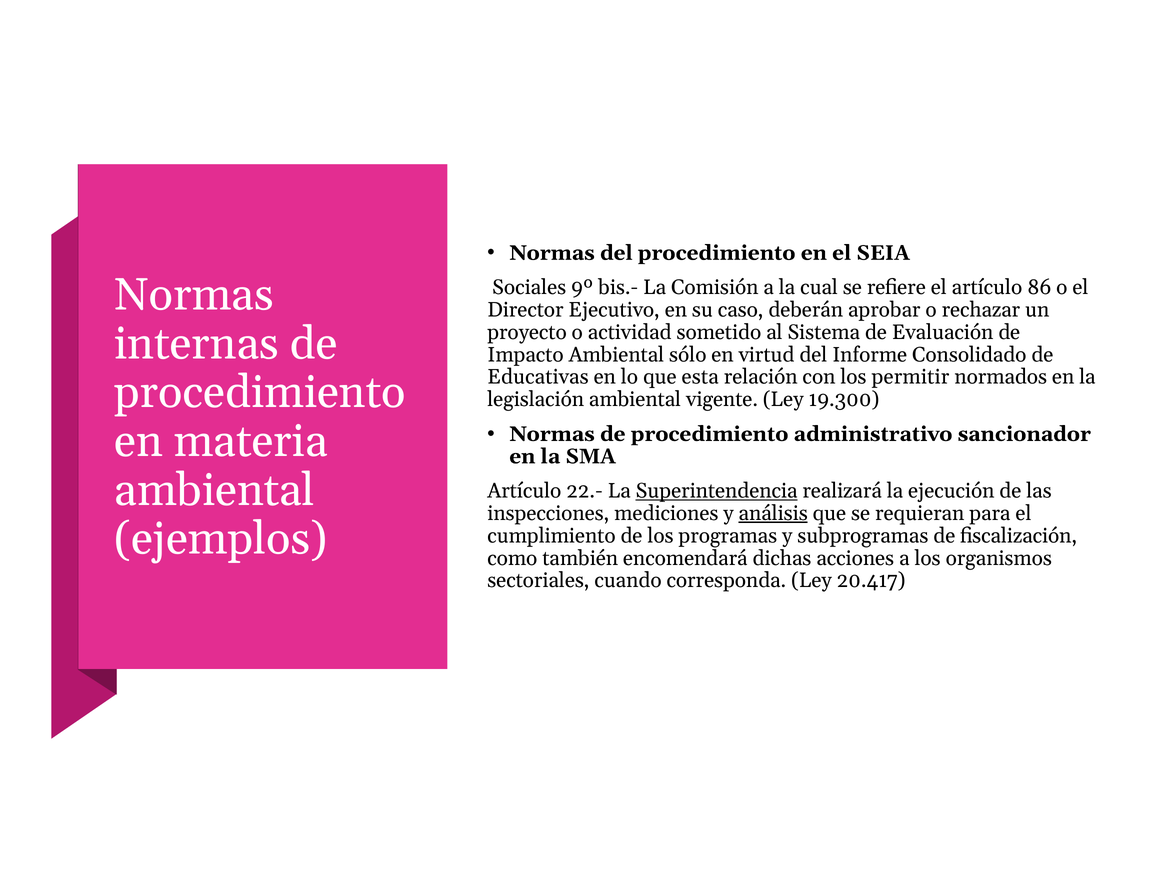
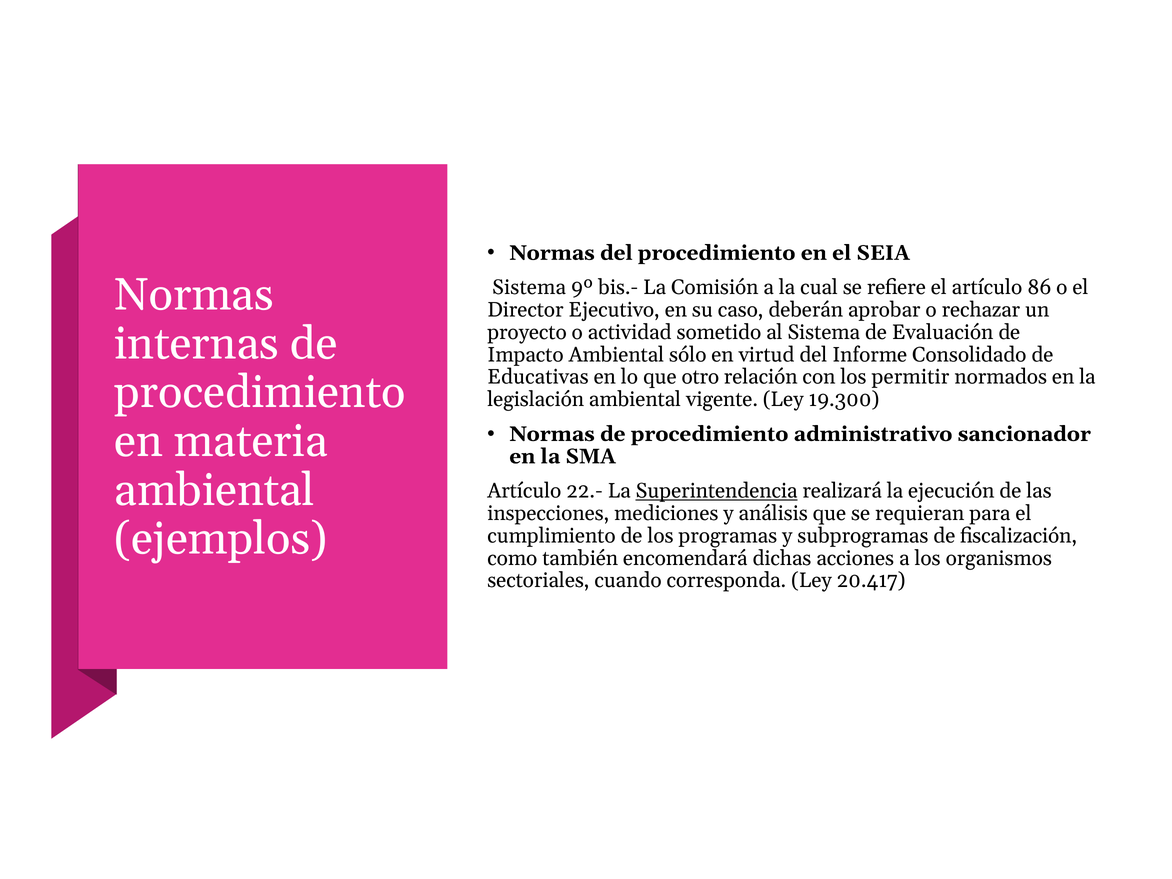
Sociales: Sociales -> Sistema (529, 288)
esta: esta -> otro (700, 377)
análisis underline: present -> none (773, 513)
